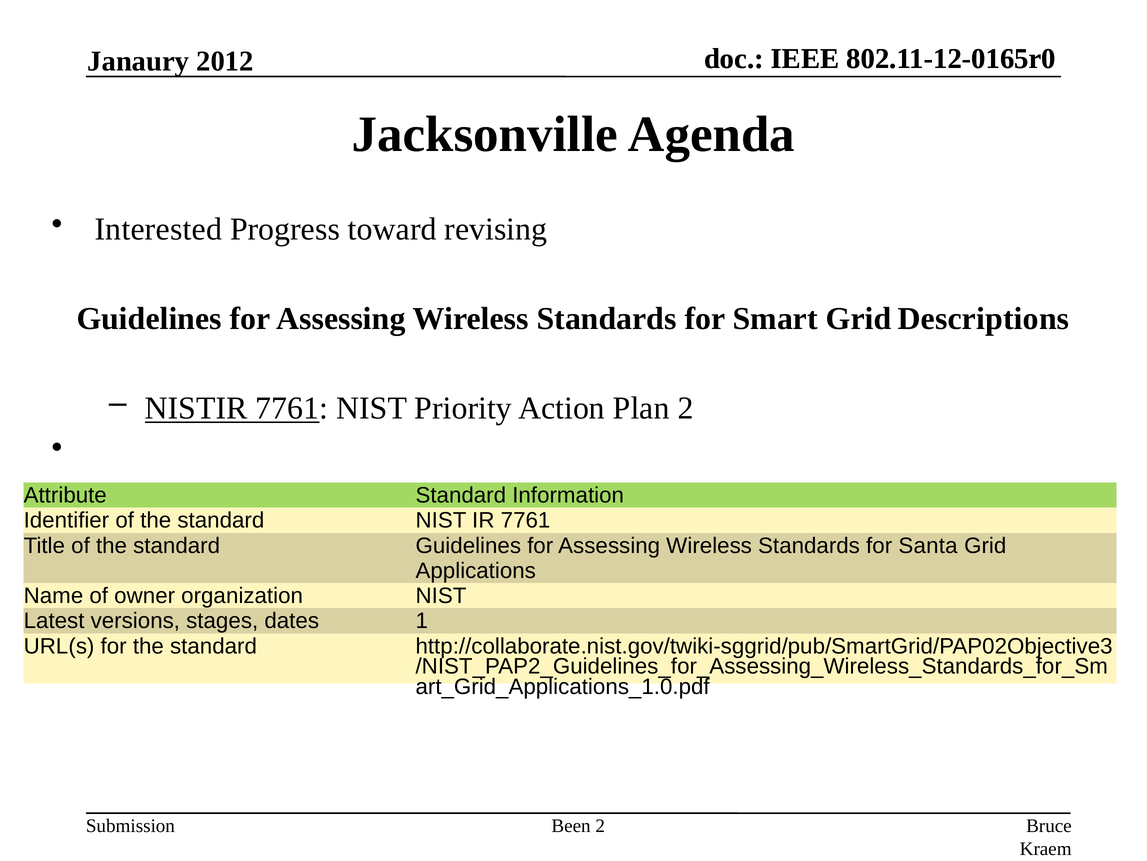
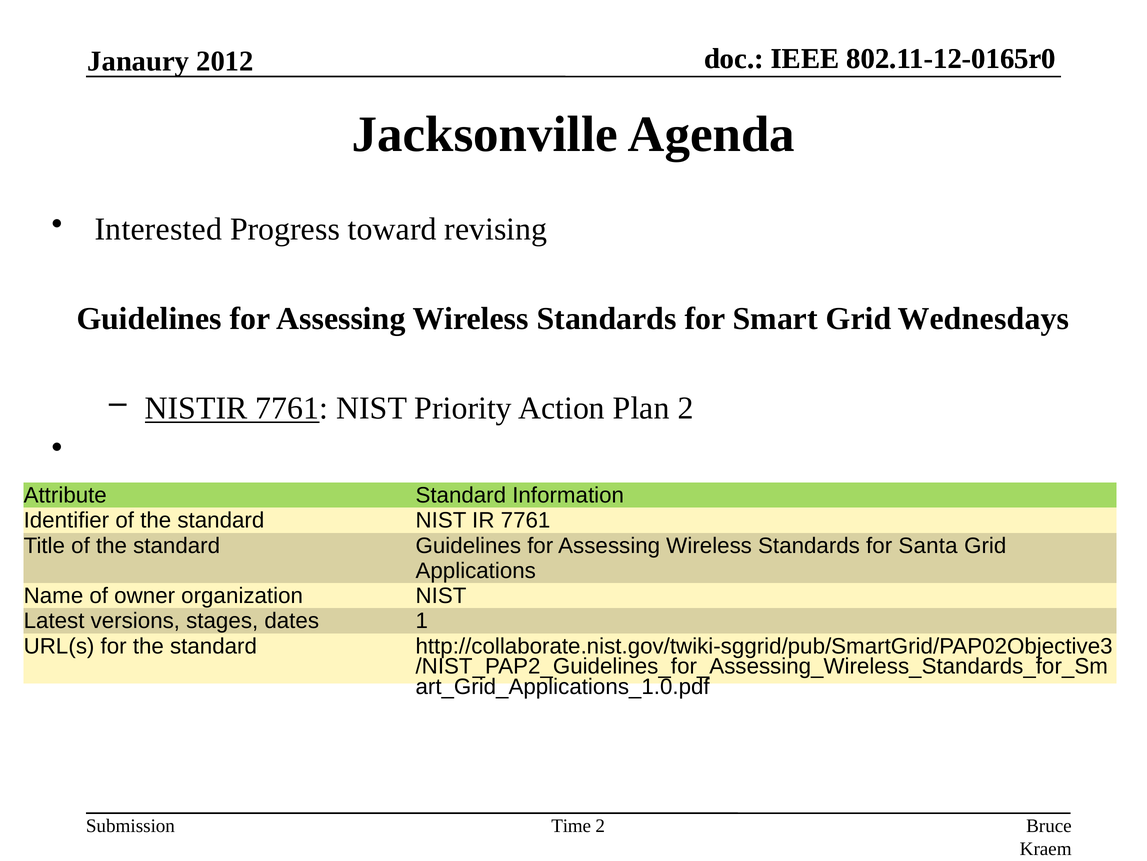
Descriptions: Descriptions -> Wednesdays (983, 318)
Been: Been -> Time (571, 825)
